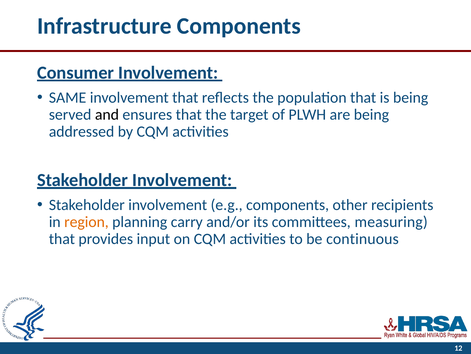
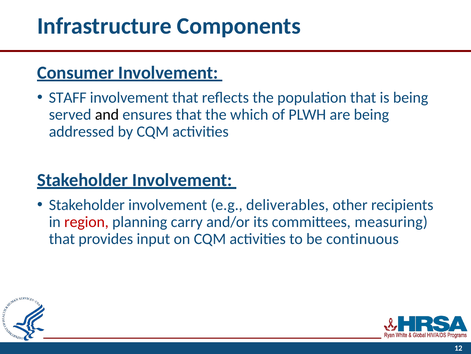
SAME: SAME -> STAFF (68, 97)
target: target -> which (249, 114)
e.g components: components -> deliverables (287, 205)
region colour: orange -> red (86, 222)
